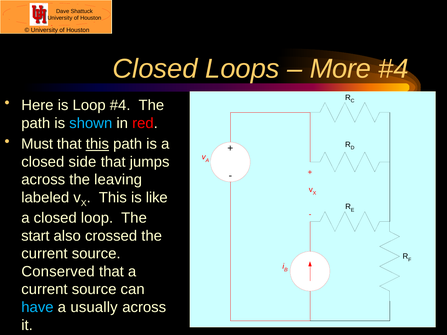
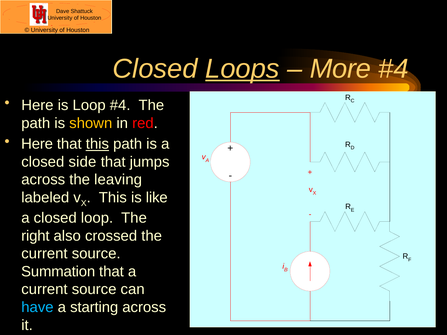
Loops underline: none -> present (242, 69)
shown colour: light blue -> yellow (91, 123)
Must: Must -> Here (37, 144)
start: start -> right (35, 236)
Conserved: Conserved -> Summation (58, 272)
usually: usually -> starting (94, 307)
